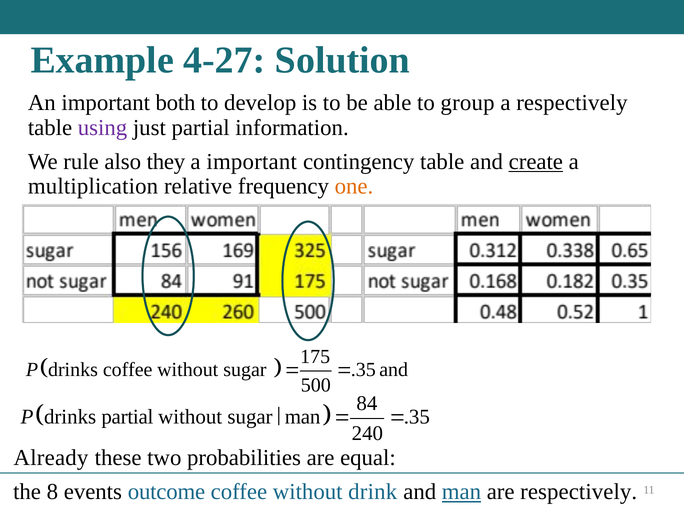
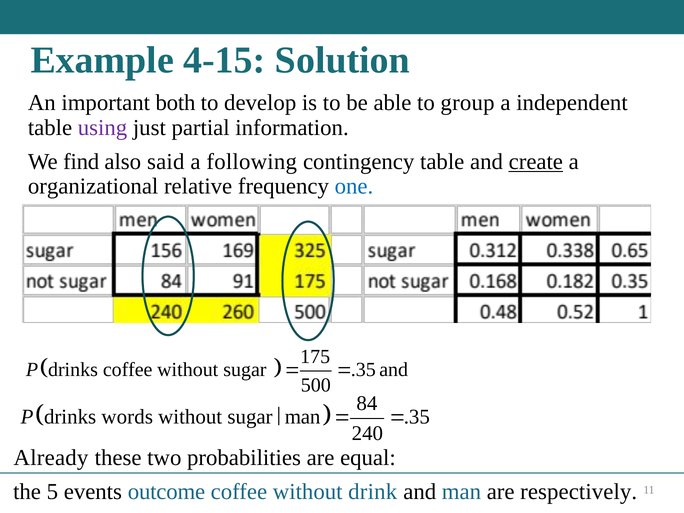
4-27: 4-27 -> 4-15 (224, 60)
a respectively: respectively -> independent (572, 103)
rule: rule -> find (81, 162)
they: they -> said (166, 162)
a important: important -> following (252, 162)
multiplication: multiplication -> organizational (93, 186)
one colour: orange -> blue (354, 186)
partial: partial -> words (127, 417)
8: 8 -> 5 (52, 492)
man underline: present -> none (461, 492)
